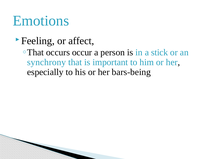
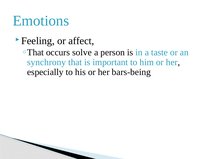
occur: occur -> solve (82, 52)
stick: stick -> taste (159, 52)
